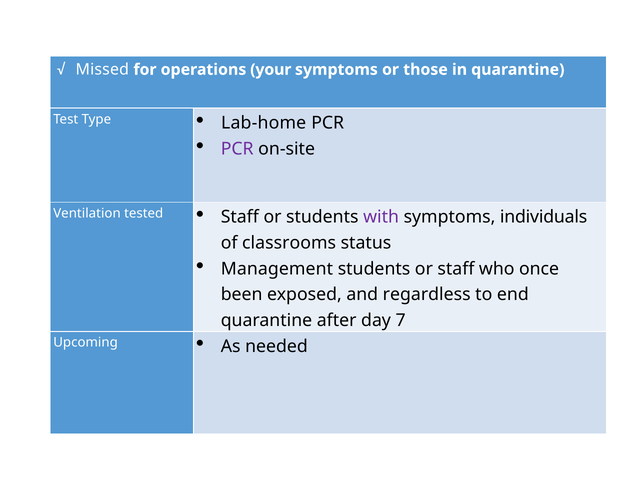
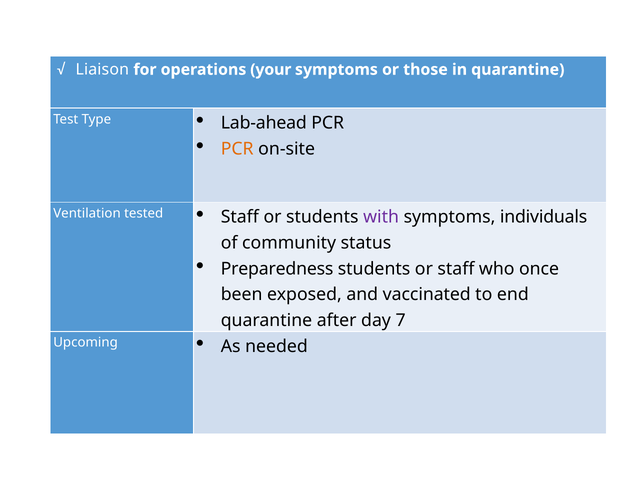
Missed: Missed -> Liaison (102, 70)
Lab-home: Lab-home -> Lab-ahead (264, 123)
PCR colour: purple -> orange (237, 149)
classrooms: classrooms -> community (289, 243)
Management: Management -> Preparedness (277, 269)
regardless: regardless -> vaccinated (427, 295)
